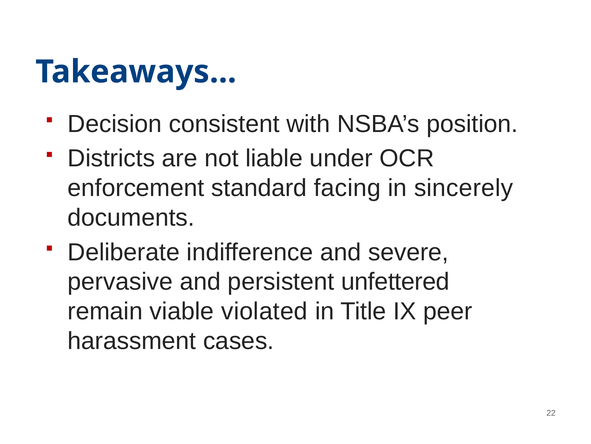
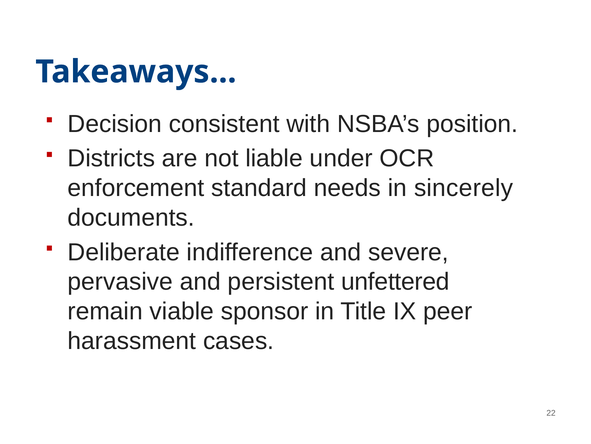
facing: facing -> needs (347, 188)
violated: violated -> sponsor (265, 311)
